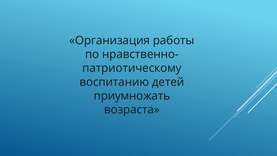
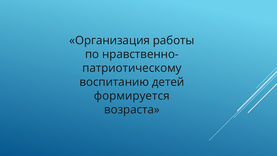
приумножать: приумножать -> формируется (132, 96)
